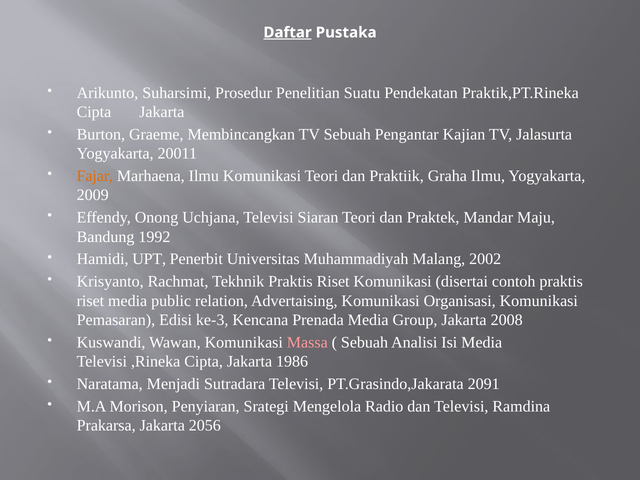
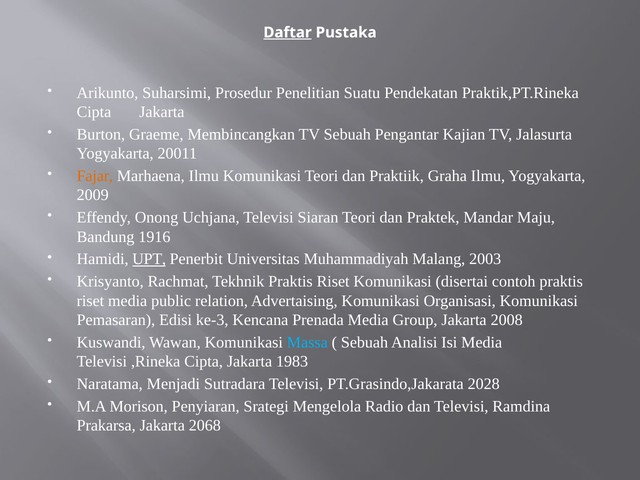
1992: 1992 -> 1916 (154, 237)
UPT underline: none -> present (149, 259)
2002: 2002 -> 2003 (485, 259)
Massa colour: pink -> light blue (307, 342)
1986: 1986 -> 1983 (292, 362)
2091: 2091 -> 2028 (484, 384)
2056: 2056 -> 2068 (205, 426)
